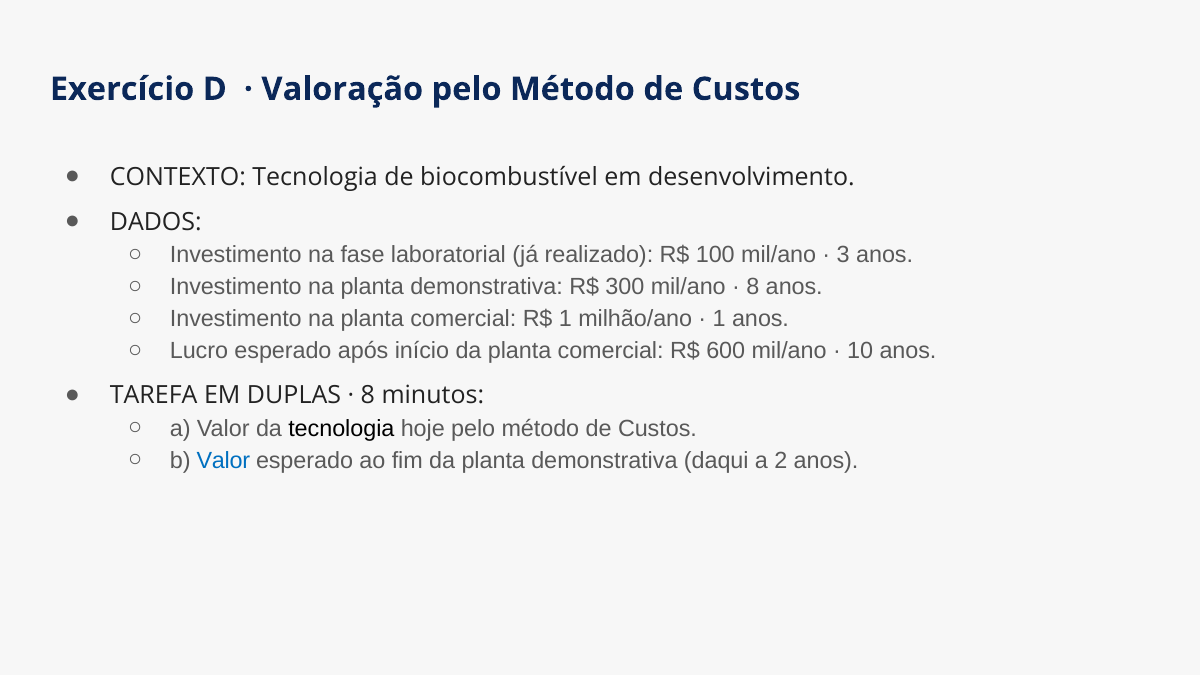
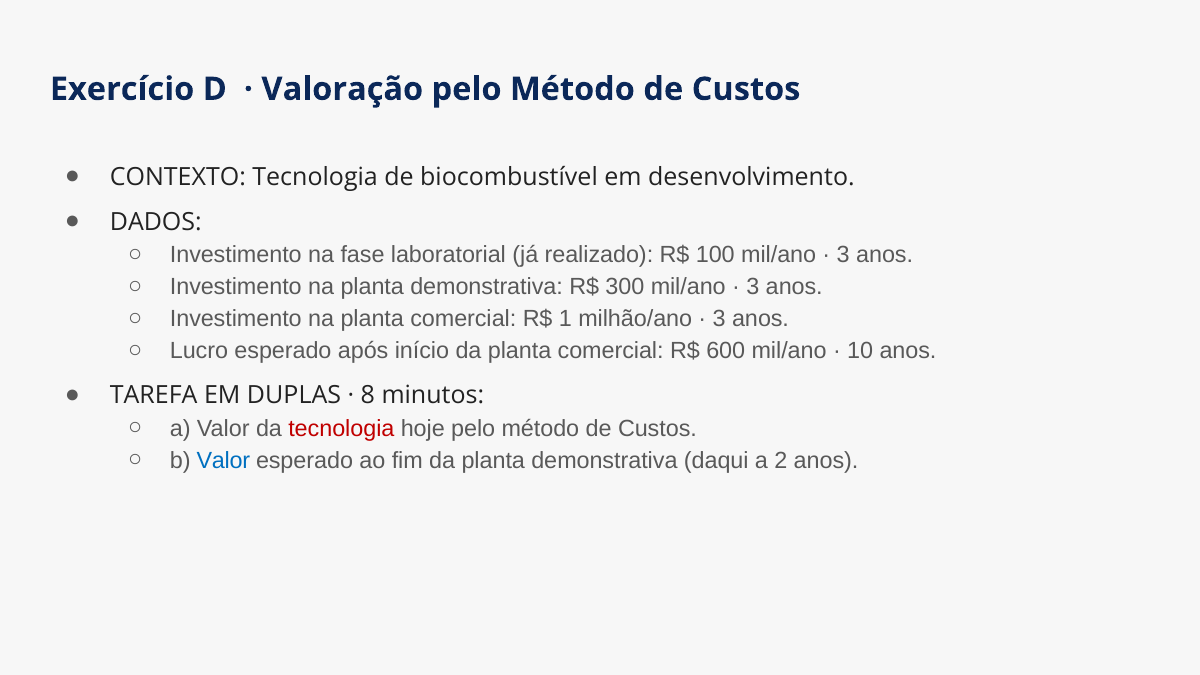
8: 8 -> 3 (753, 287)
1: 1 -> 3 (719, 319)
tecnologia colour: black -> red (341, 428)
